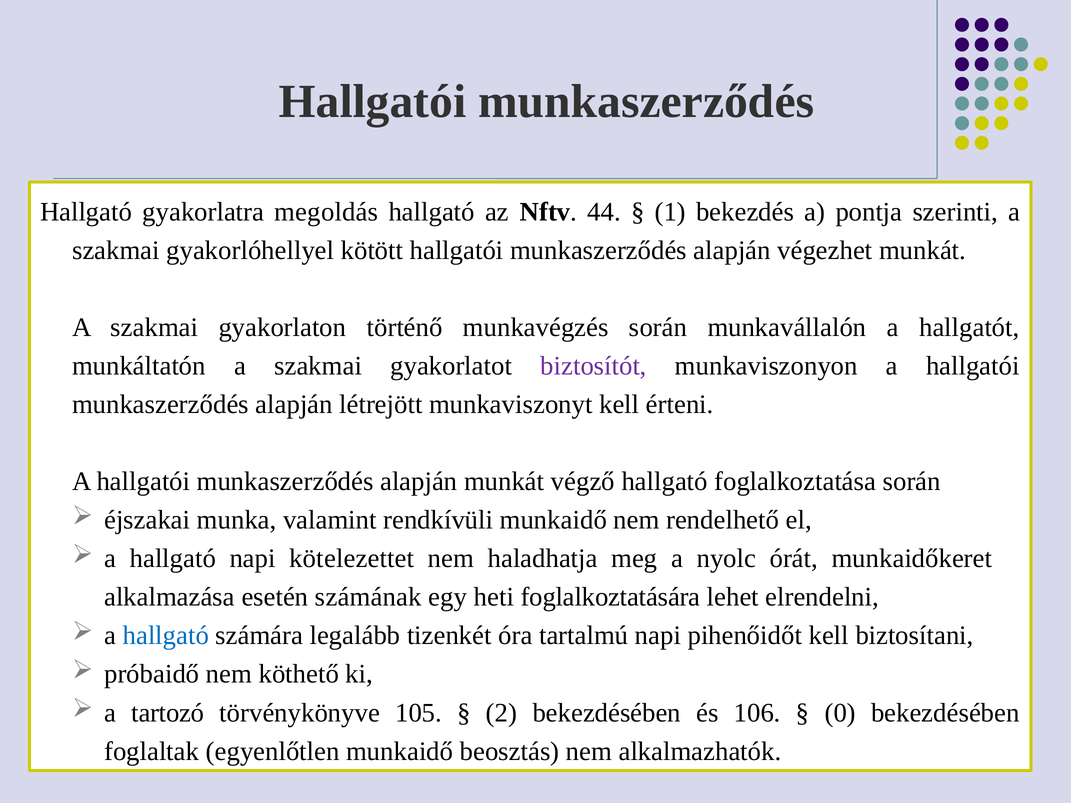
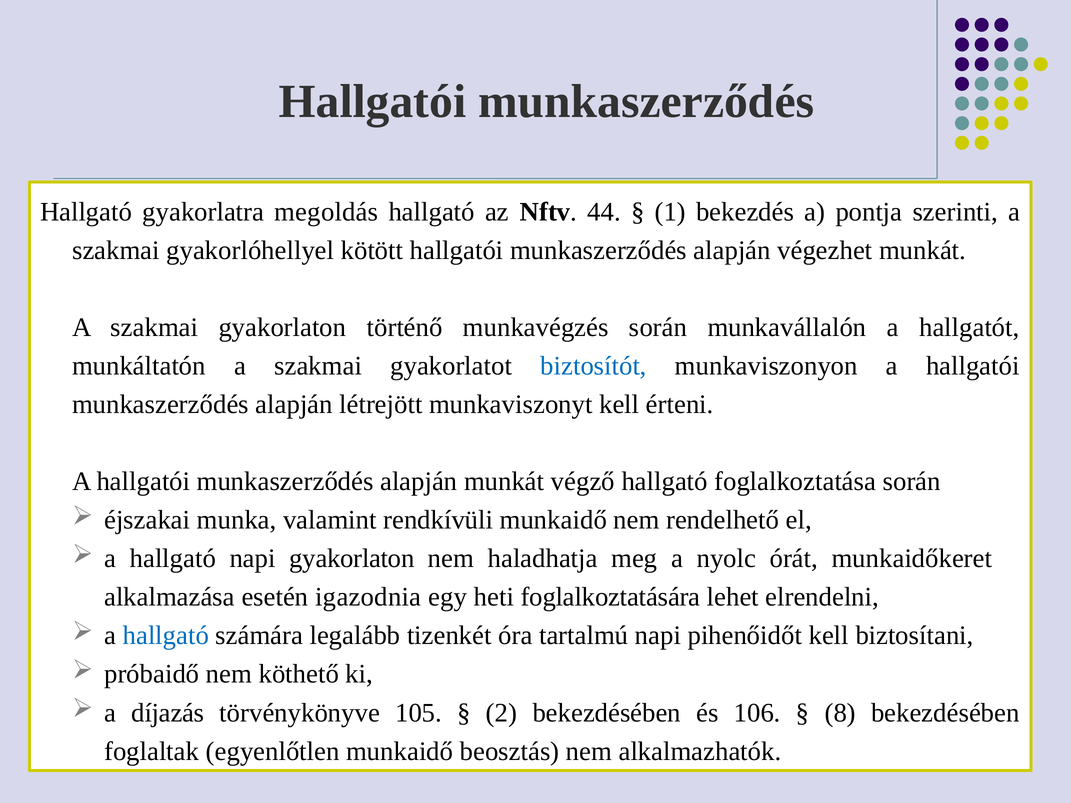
biztosítót colour: purple -> blue (594, 366)
napi kötelezettet: kötelezettet -> gyakorlaton (352, 559)
számának: számának -> igazodnia (368, 597)
tartozó: tartozó -> díjazás (168, 713)
0: 0 -> 8 (840, 713)
